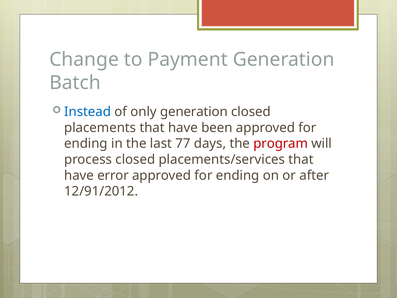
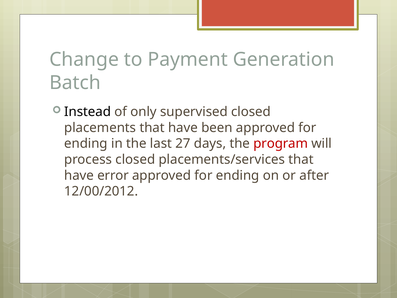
Instead colour: blue -> black (88, 112)
only generation: generation -> supervised (194, 112)
77: 77 -> 27 (183, 144)
12/91/2012: 12/91/2012 -> 12/00/2012 (101, 191)
